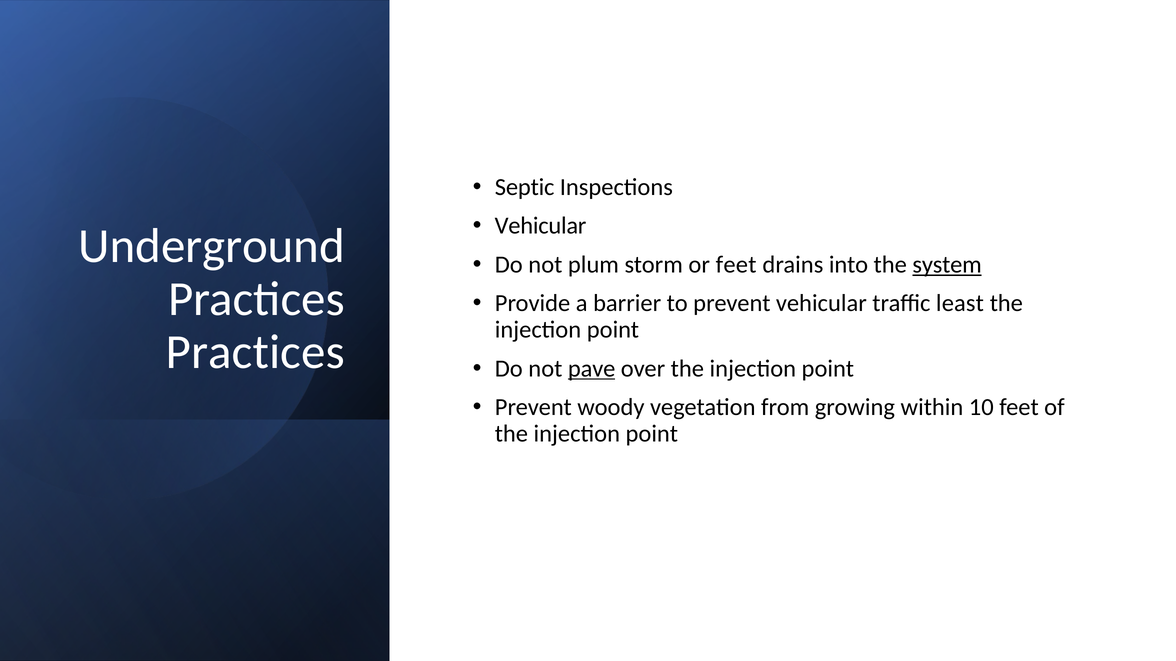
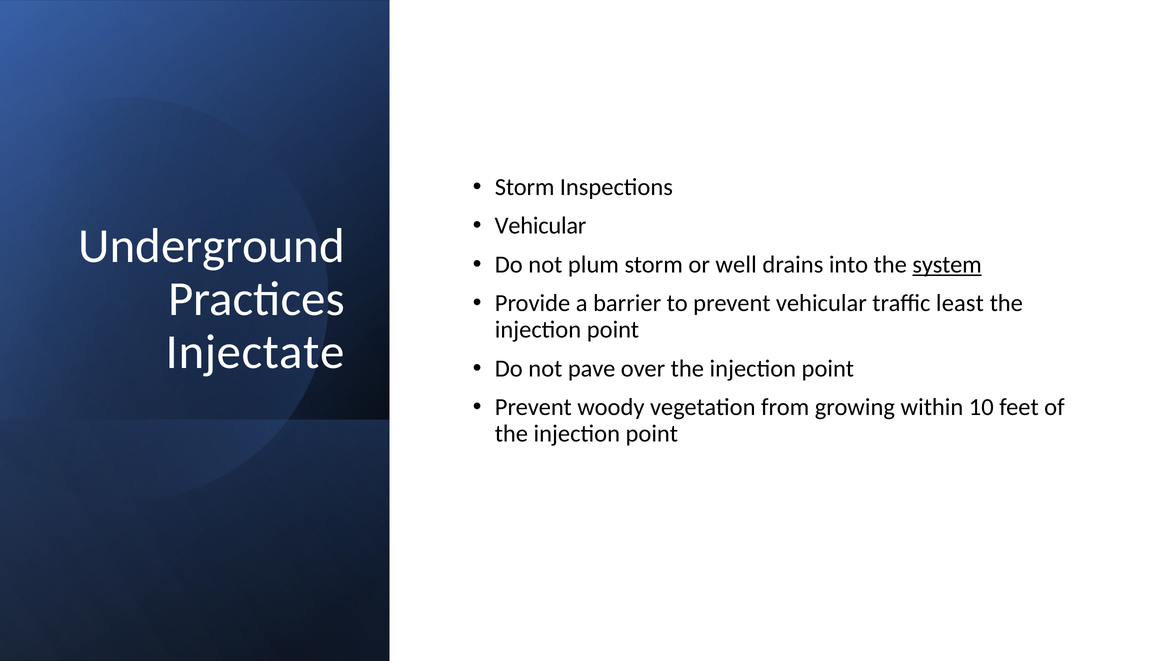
Septic: Septic -> Storm (525, 187)
or feet: feet -> well (736, 265)
Practices: Practices -> Injectate (255, 352)
pave underline: present -> none (592, 369)
